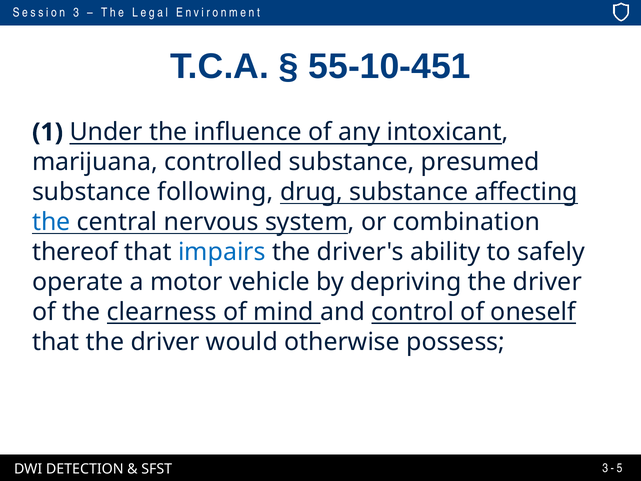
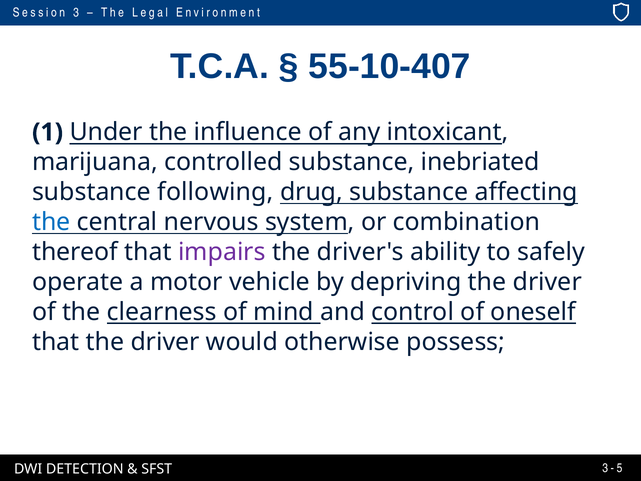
55-10-451: 55-10-451 -> 55-10-407 (390, 67)
presumed: presumed -> inebriated (480, 162)
impairs colour: blue -> purple (222, 252)
